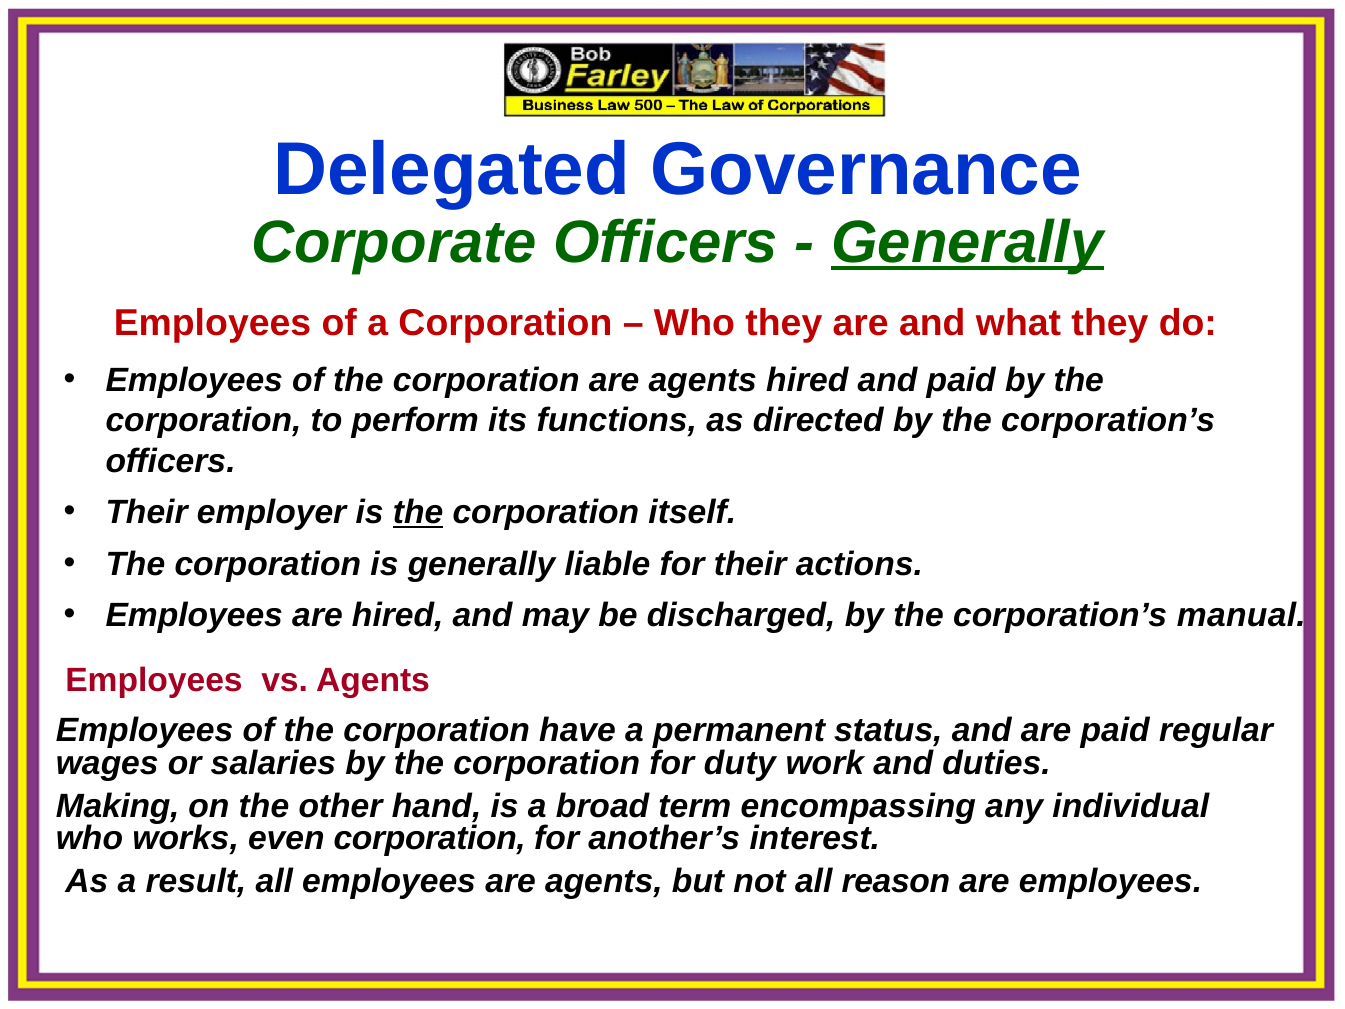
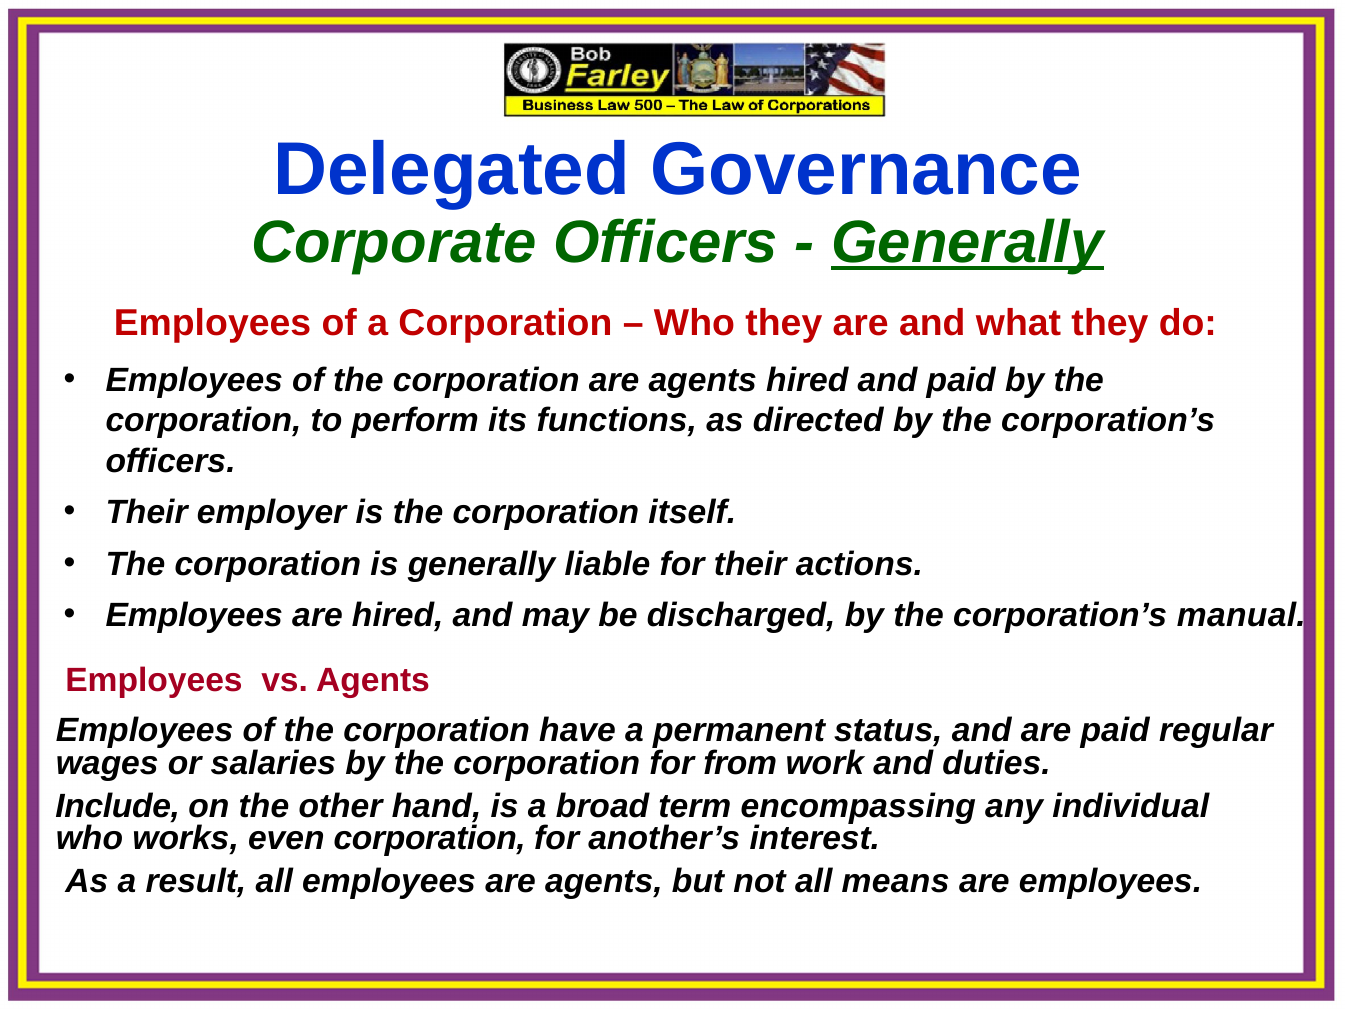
the underline: present -> none (418, 512)
duty: duty -> from (740, 763)
Making: Making -> Include (118, 806)
reason: reason -> means (896, 881)
